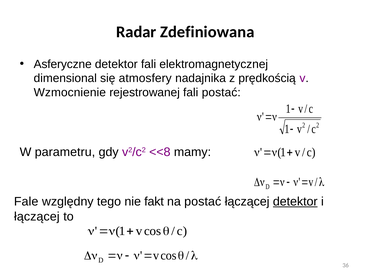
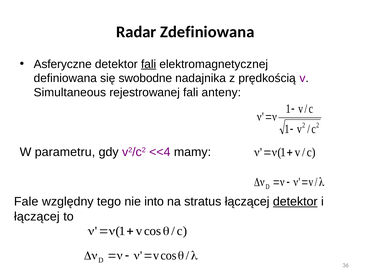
fali underline: none -> present (149, 64)
dimensional: dimensional -> definiowana (65, 78)
atmosfery: atmosfery -> swobodne (145, 78)
Wzmocnienie: Wzmocnienie -> Simultaneous (70, 93)
fali postać: postać -> anteny (221, 93)
<<8: <<8 -> <<4 (160, 152)
fakt: fakt -> into (154, 202)
na postać: postać -> stratus (203, 202)
